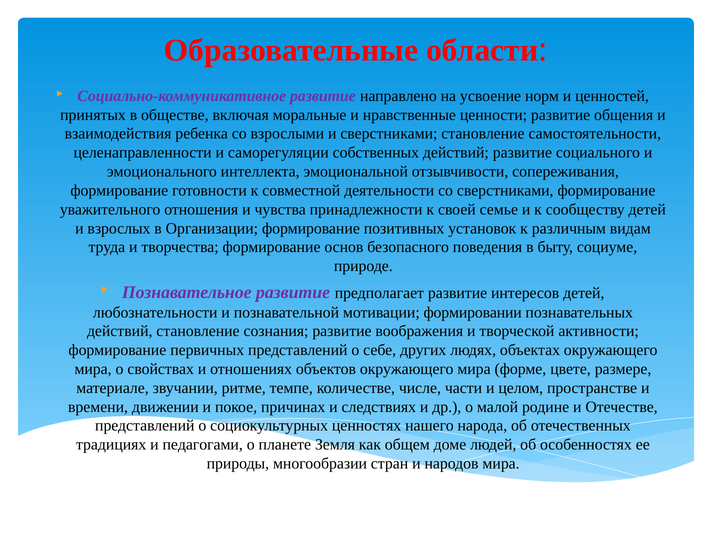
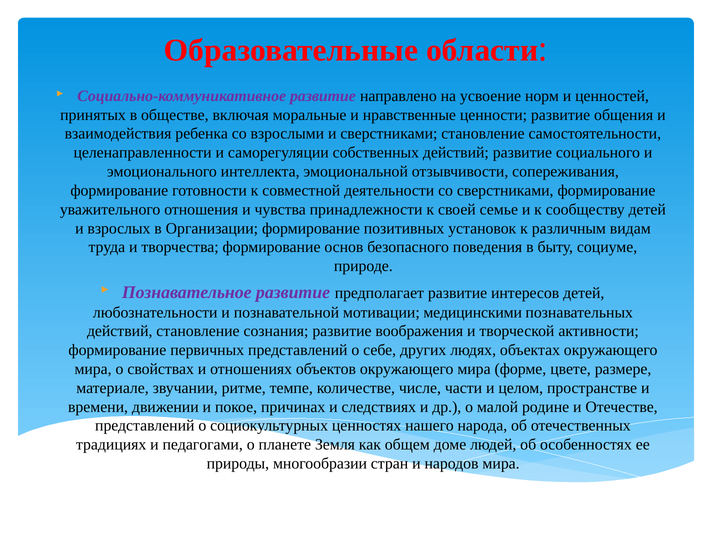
формировании: формировании -> медицинскими (473, 312)
